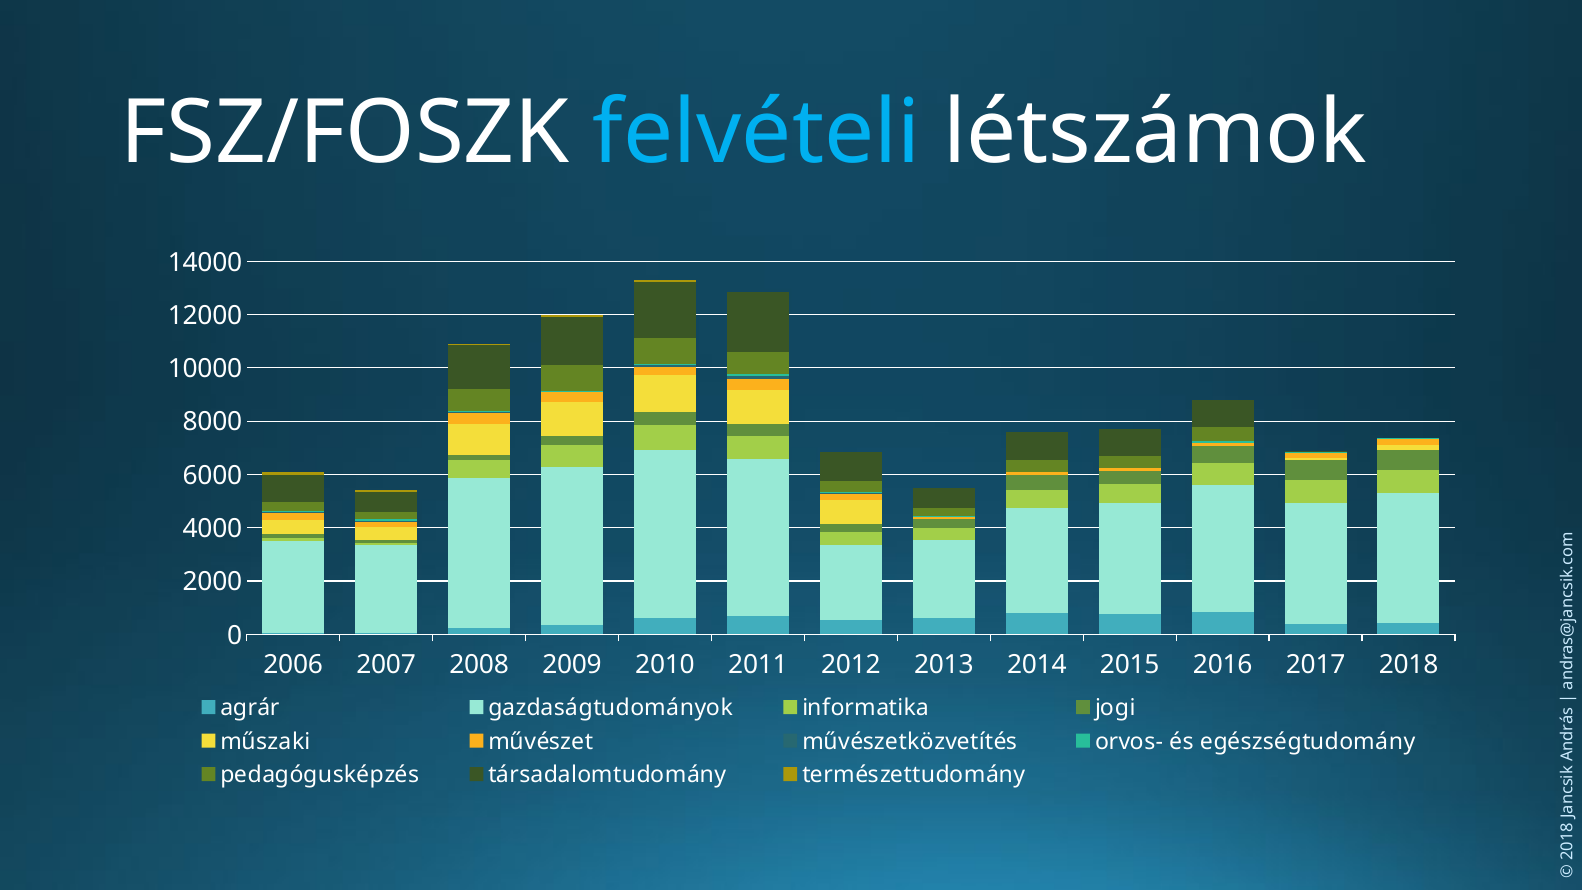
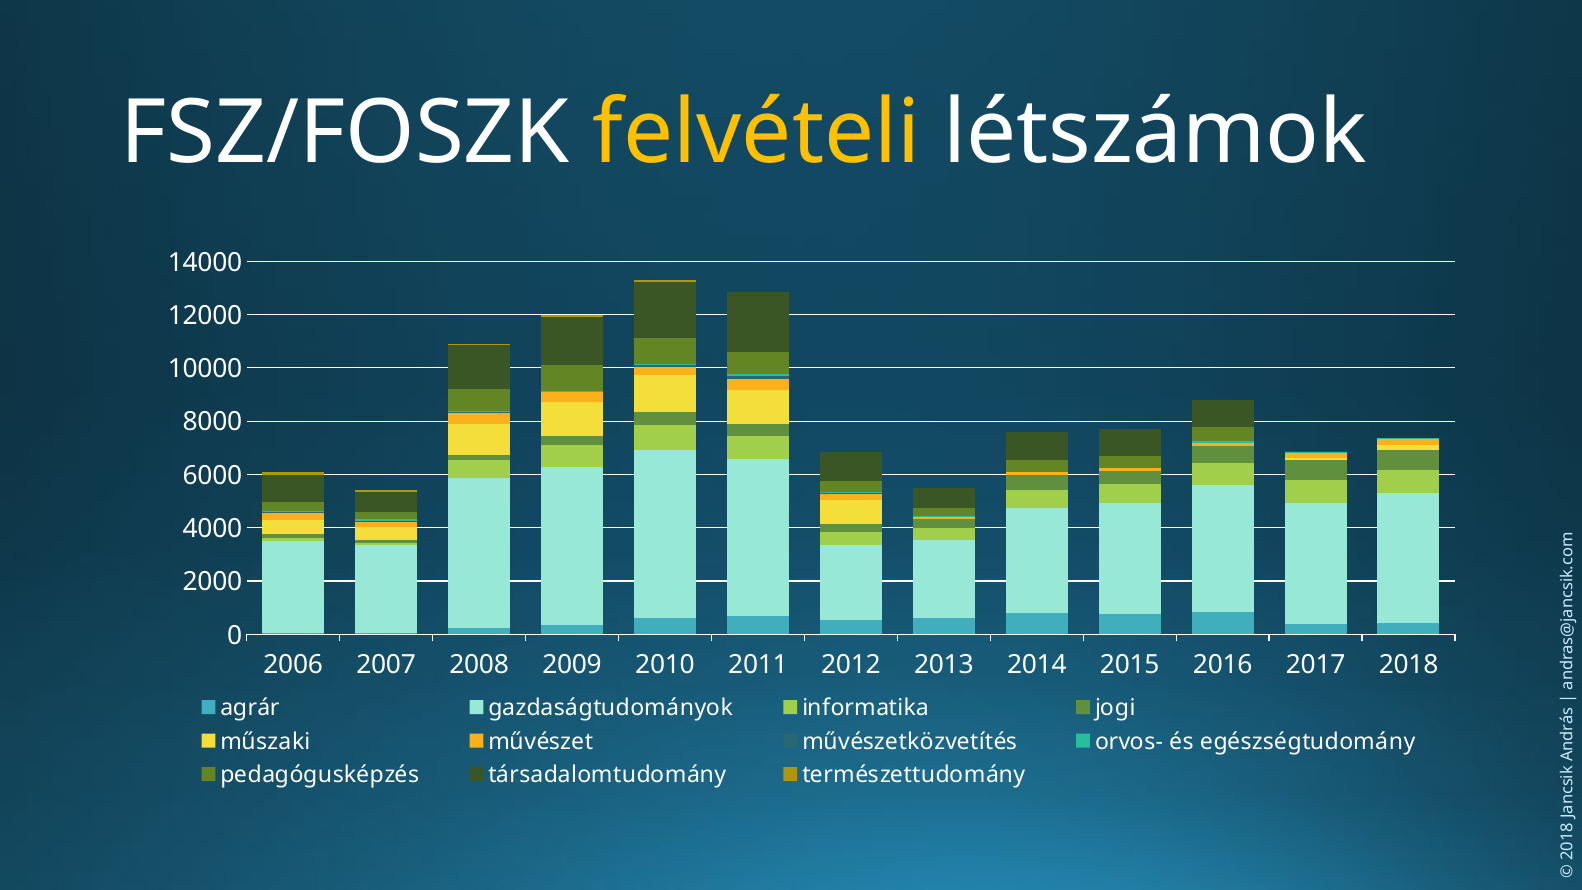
felvételi colour: light blue -> yellow (757, 133)
